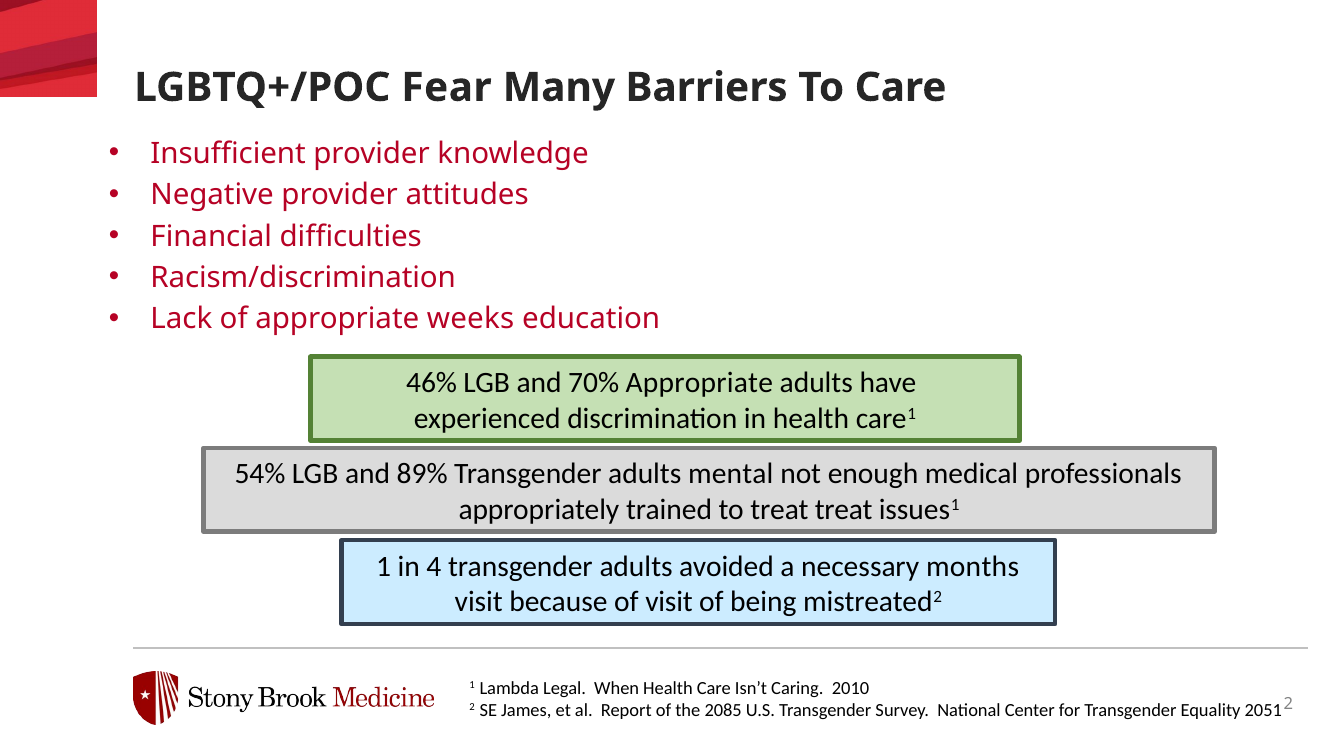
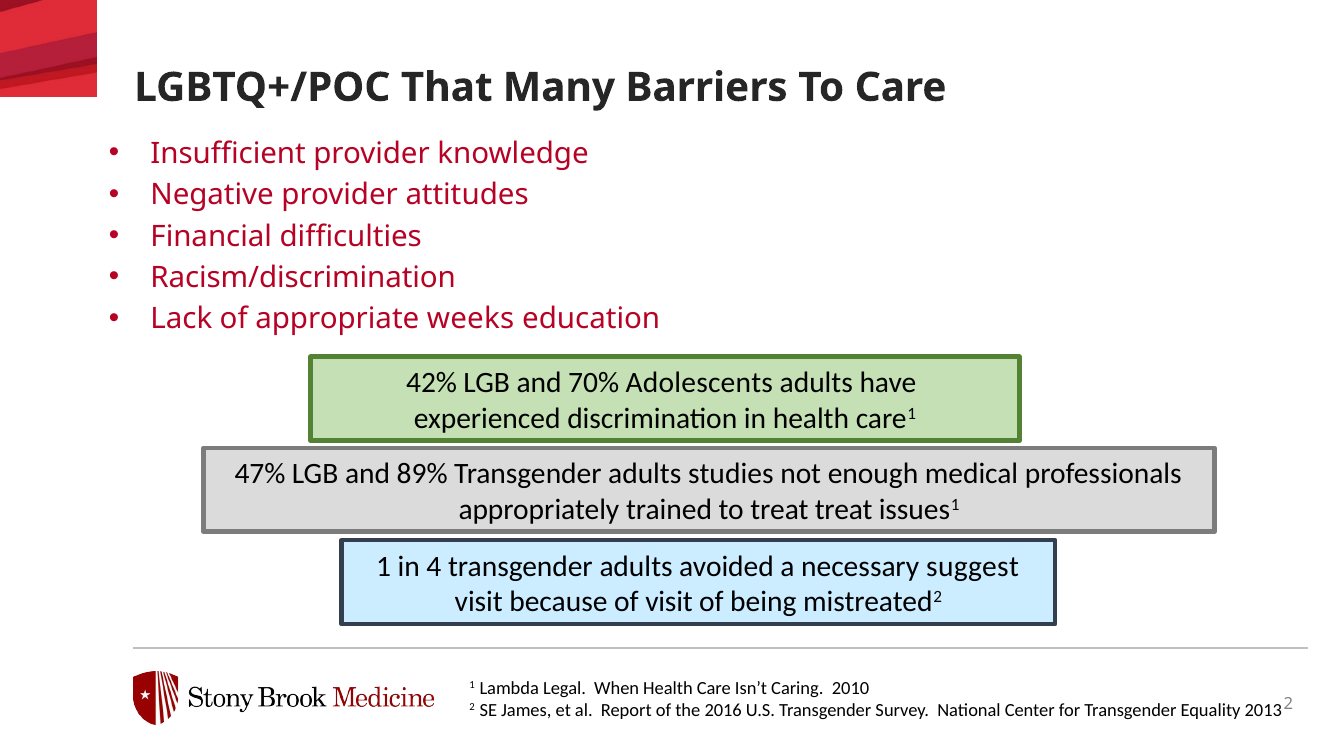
Fear: Fear -> That (447, 87)
46%: 46% -> 42% (432, 383)
70% Appropriate: Appropriate -> Adolescents (699, 383)
54%: 54% -> 47% (260, 474)
mental: mental -> studies (731, 474)
months: months -> suggest (973, 567)
2085: 2085 -> 2016 (723, 710)
2051: 2051 -> 2013 (1263, 710)
